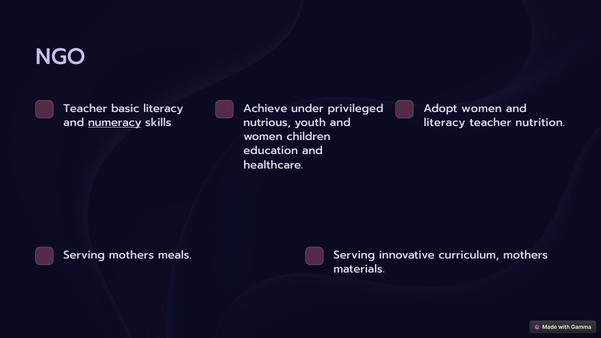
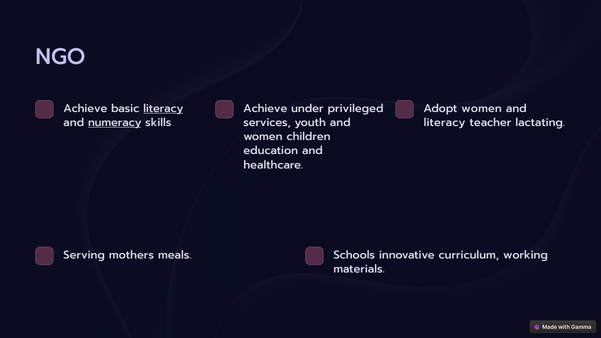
Teacher: Teacher -> Achieve (85, 109)
literacy underline: none -> present (163, 109)
nutrition: nutrition -> lactating (540, 123)
nutrious: nutrious -> services (267, 123)
meals Serving: Serving -> Schools (354, 255)
curriculum mothers: mothers -> working (526, 255)
